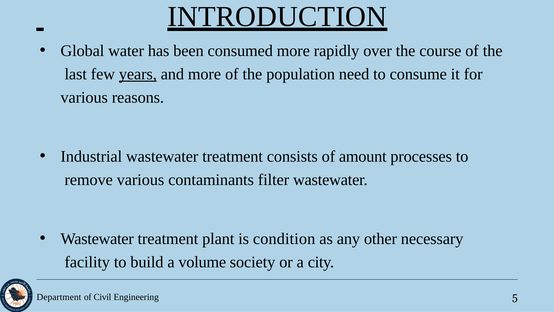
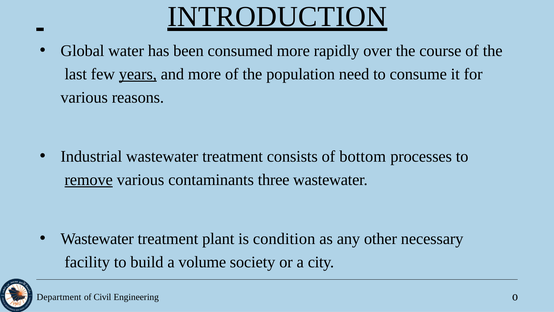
amount: amount -> bottom (363, 156)
remove underline: none -> present (89, 180)
filter: filter -> three (274, 180)
5: 5 -> 0 (515, 297)
